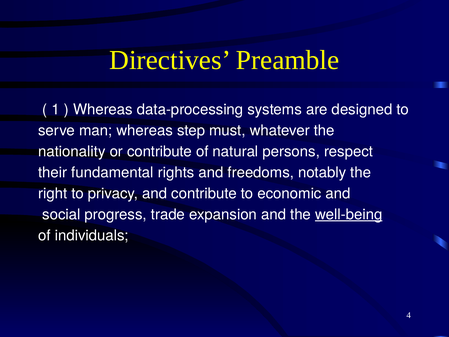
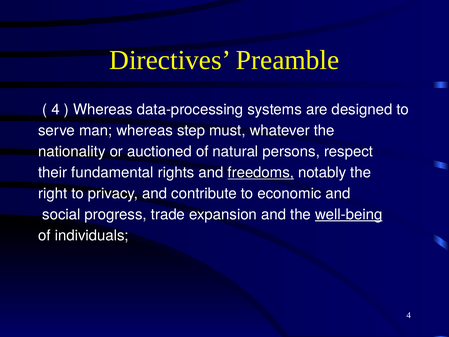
1: 1 -> 4 (56, 110)
or contribute: contribute -> auctioned (160, 151)
freedoms underline: none -> present (261, 172)
